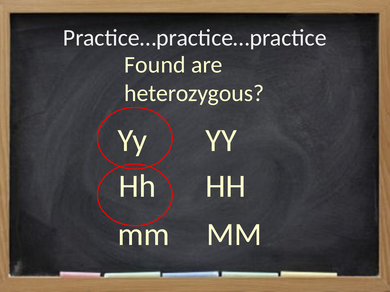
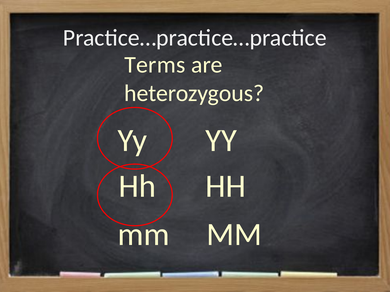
Found: Found -> Terms (155, 65)
